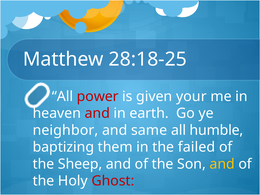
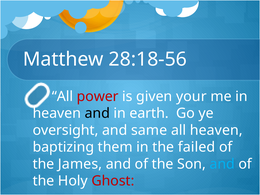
28:18-25: 28:18-25 -> 28:18-56 (148, 59)
and colour: red -> black (97, 113)
neighbor: neighbor -> oversight (66, 130)
all humble: humble -> heaven (216, 130)
Sheep: Sheep -> James (80, 164)
and colour: yellow -> light blue (222, 164)
